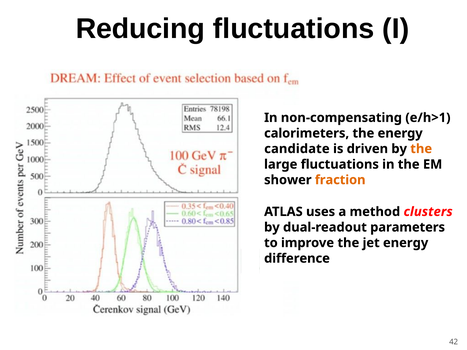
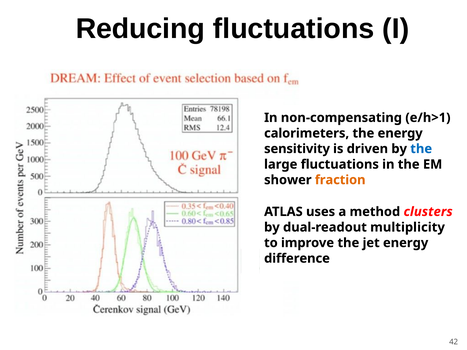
candidate: candidate -> sensitivity (297, 149)
the colour: orange -> blue (421, 149)
parameters: parameters -> multiplicity (408, 227)
